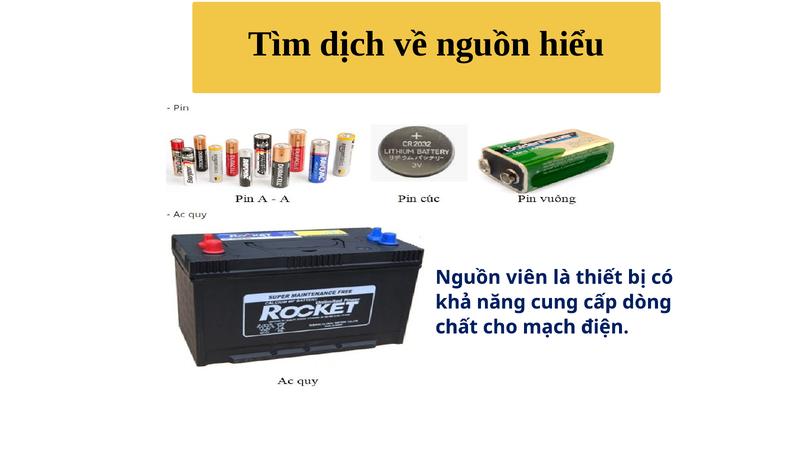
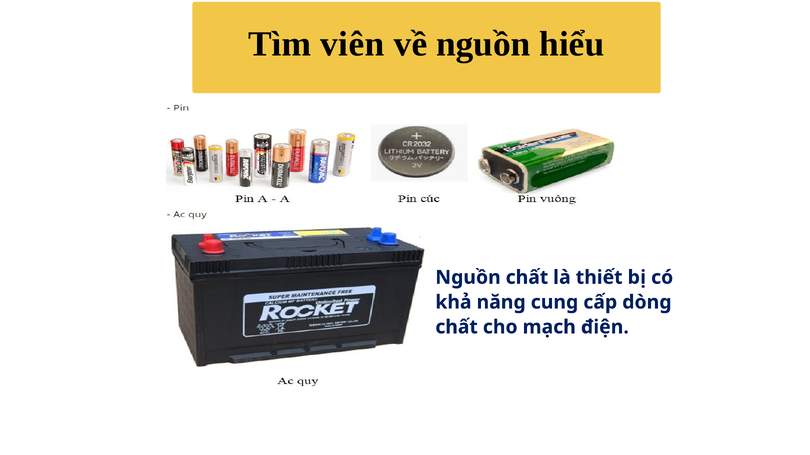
dịch: dịch -> viên (352, 44)
viên: viên -> chất (527, 278)
